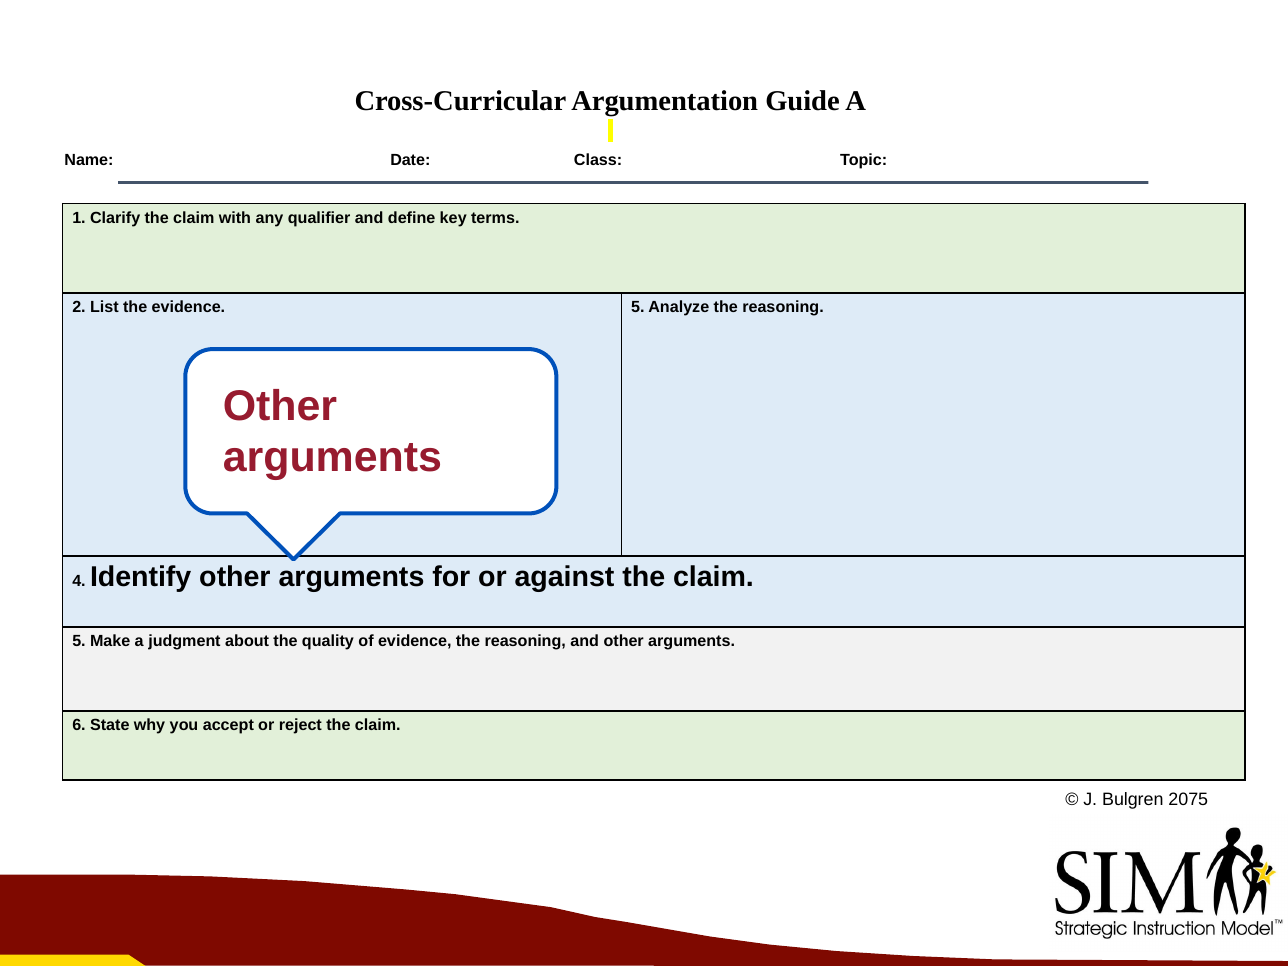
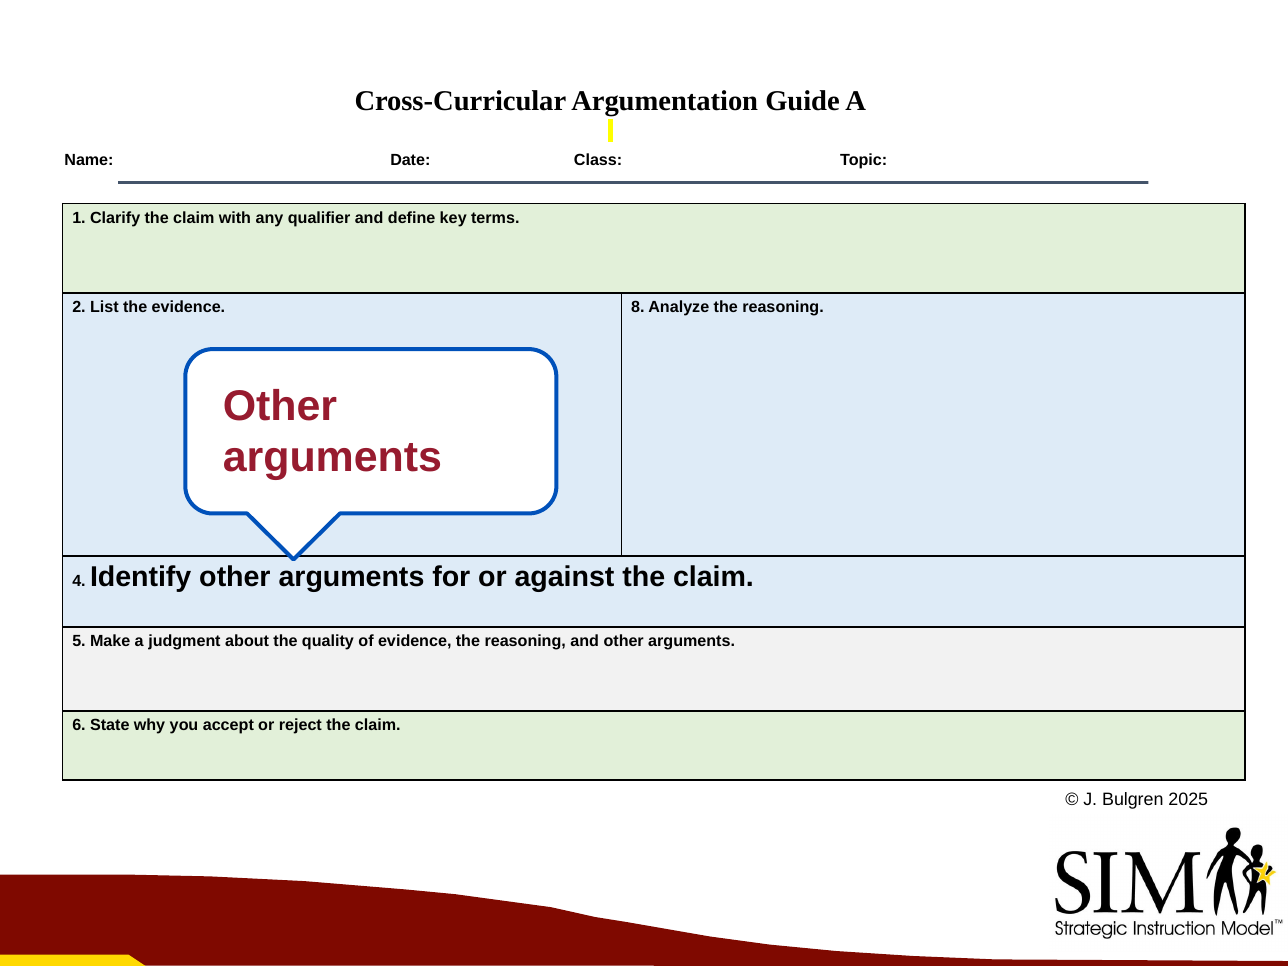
evidence 5: 5 -> 8 (638, 307)
2075: 2075 -> 2025 (1188, 799)
